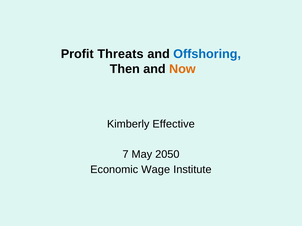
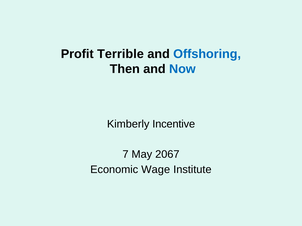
Threats: Threats -> Terrible (120, 54)
Now colour: orange -> blue (182, 69)
Effective: Effective -> Incentive (174, 124)
2050: 2050 -> 2067 (167, 155)
